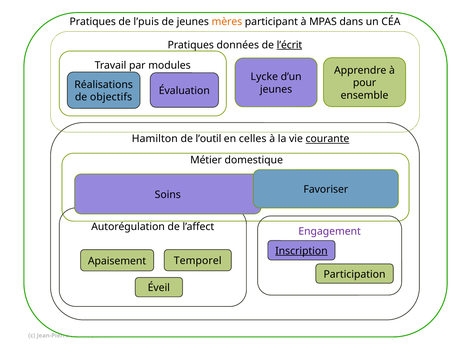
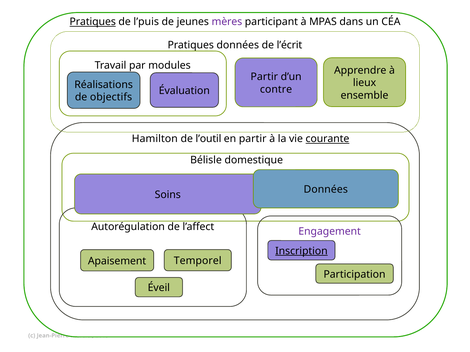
Pratiques underline: none -> present (93, 22)
mères colour: orange -> purple (227, 22)
l’écrit underline: present -> none (289, 45)
Lycke: Lycke -> Partir (264, 77)
pour: pour -> lieux (365, 83)
jeunes: jeunes -> contre (276, 89)
en celles: celles -> partir (253, 139)
Métier: Métier -> Bélisle (206, 160)
Soins Favoriser: Favoriser -> Données (326, 190)
